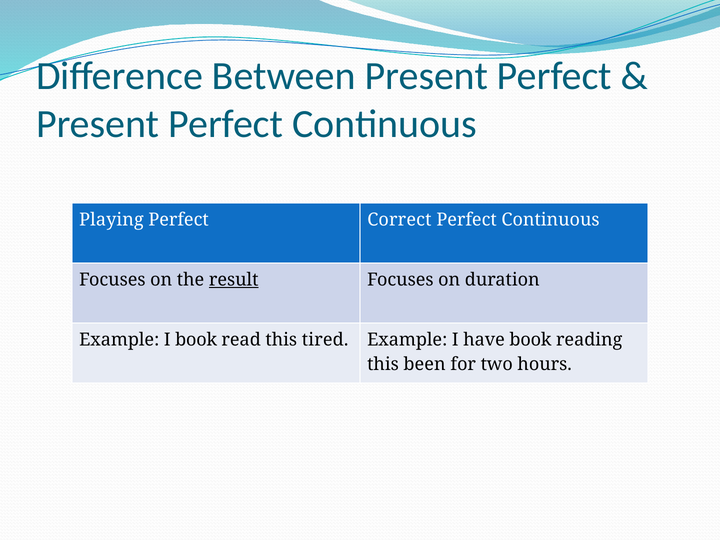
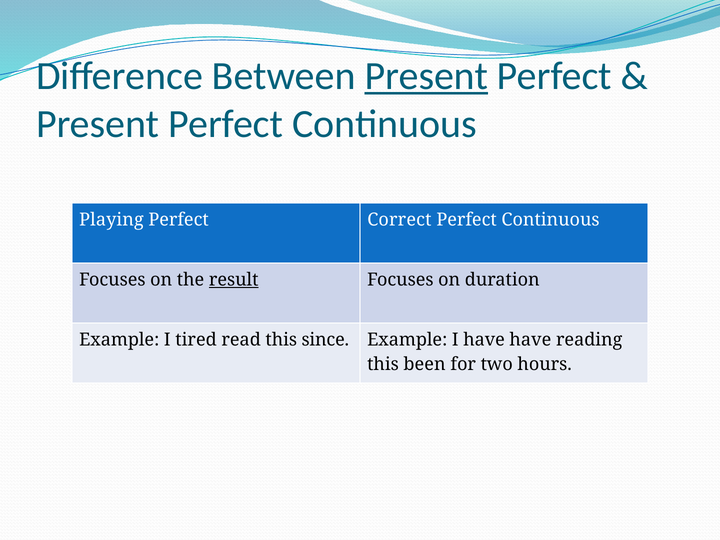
Present underline: none -> present (426, 76)
I book: book -> tired (196, 340)
tired: tired -> since (325, 340)
have book: book -> have (530, 340)
